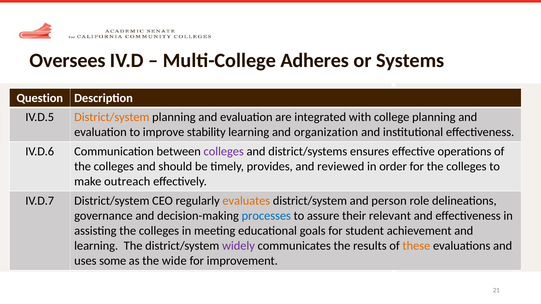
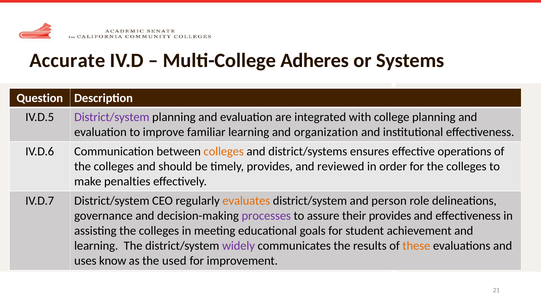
Oversees: Oversees -> Accurate (67, 60)
District/system colour: orange -> purple (112, 117)
stability: stability -> familiar (206, 132)
colleges colour: purple -> orange (224, 152)
outreach: outreach -> penalties (127, 182)
processes colour: blue -> purple (266, 216)
their relevant: relevant -> provides (390, 216)
some: some -> know (113, 261)
wide: wide -> used (174, 261)
